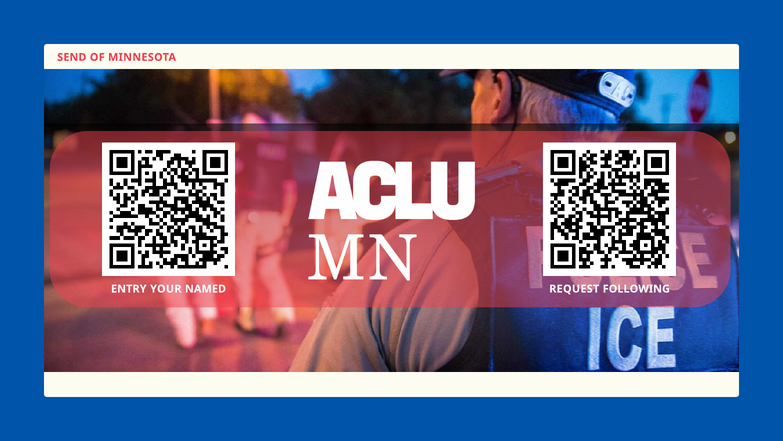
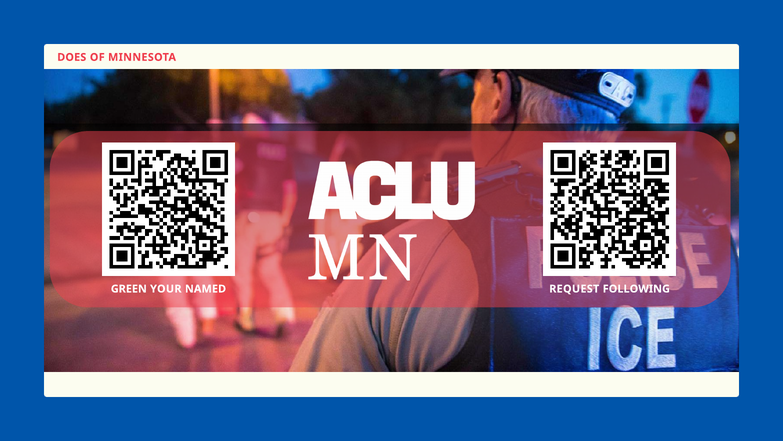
SEND: SEND -> DOES (72, 57)
ENTRY: ENTRY -> GREEN (129, 289)
